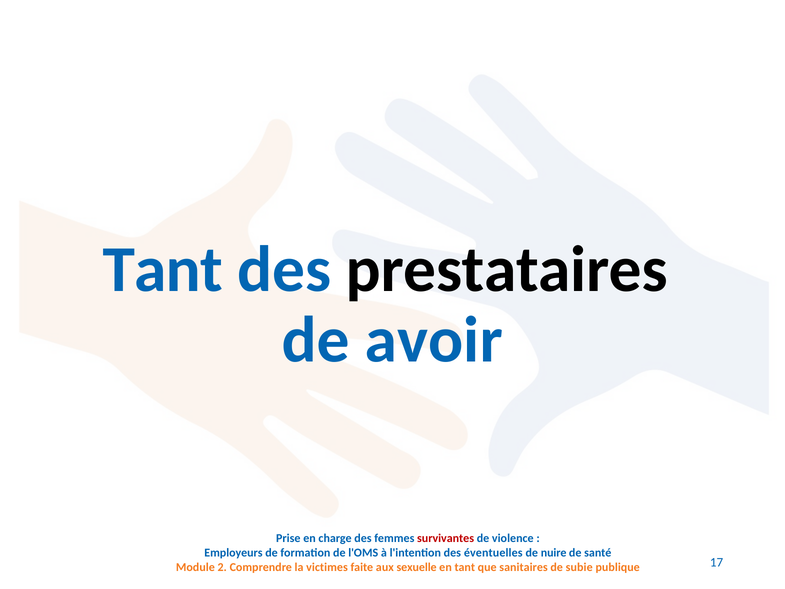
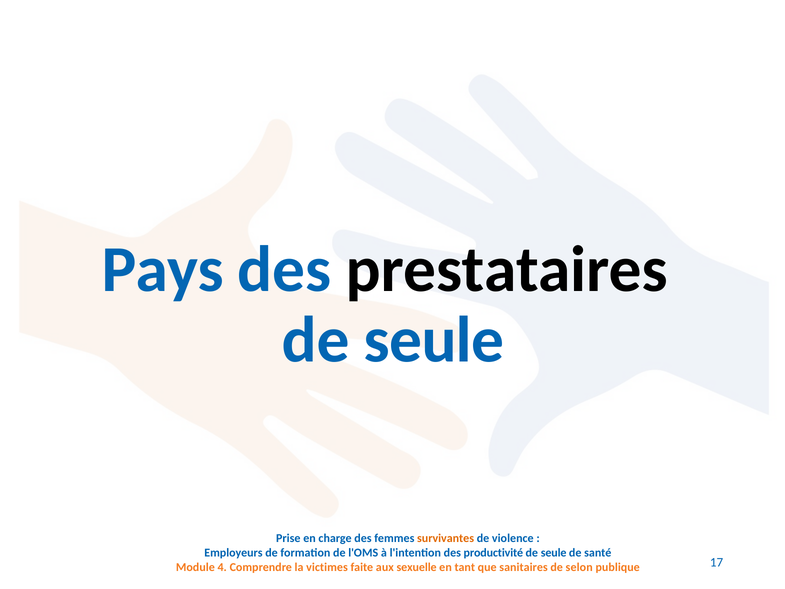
Tant: Tant -> Pays (163, 269)
avoir: avoir -> seule (434, 340)
survivantes colour: red -> orange (446, 538)
éventuelles: éventuelles -> productivité (493, 553)
nuire: nuire -> seule (554, 553)
2: 2 -> 4 (222, 567)
subie: subie -> selon (579, 567)
